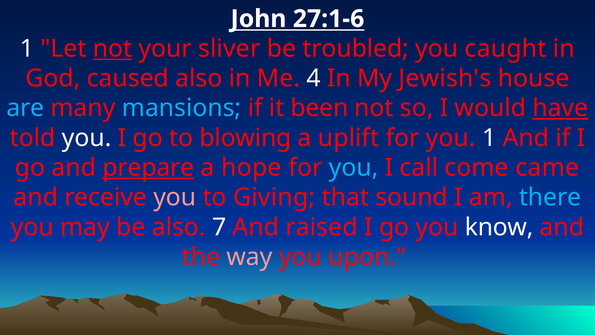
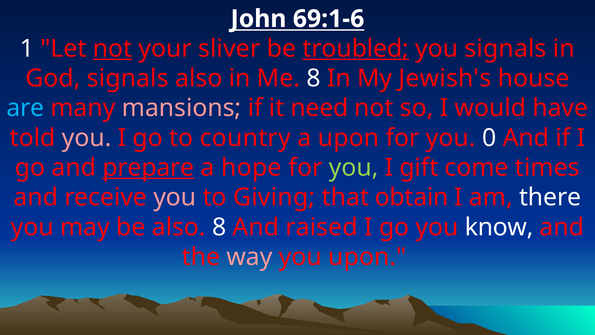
27:1-6: 27:1-6 -> 69:1-6 (329, 19)
troubled underline: none -> present (356, 49)
you caught: caught -> signals (506, 49)
God caused: caused -> signals (128, 78)
Me 4: 4 -> 8 (314, 78)
mansions colour: light blue -> pink (182, 108)
been: been -> need (319, 108)
have underline: present -> none (560, 108)
you colour: white -> pink (87, 138)
blowing: blowing -> country (245, 138)
a uplift: uplift -> upon (349, 138)
you 1: 1 -> 0 (489, 138)
you colour: light blue -> light green (354, 168)
call: call -> gift (419, 168)
came: came -> times (547, 168)
sound: sound -> obtain (412, 197)
there colour: light blue -> white (550, 197)
also 7: 7 -> 8 (219, 227)
